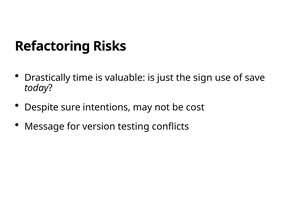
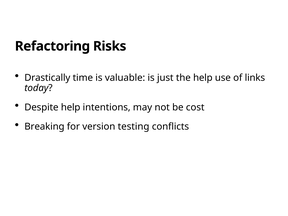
the sign: sign -> help (203, 78)
save: save -> links (255, 78)
Despite sure: sure -> help (71, 107)
Message: Message -> Breaking (44, 127)
